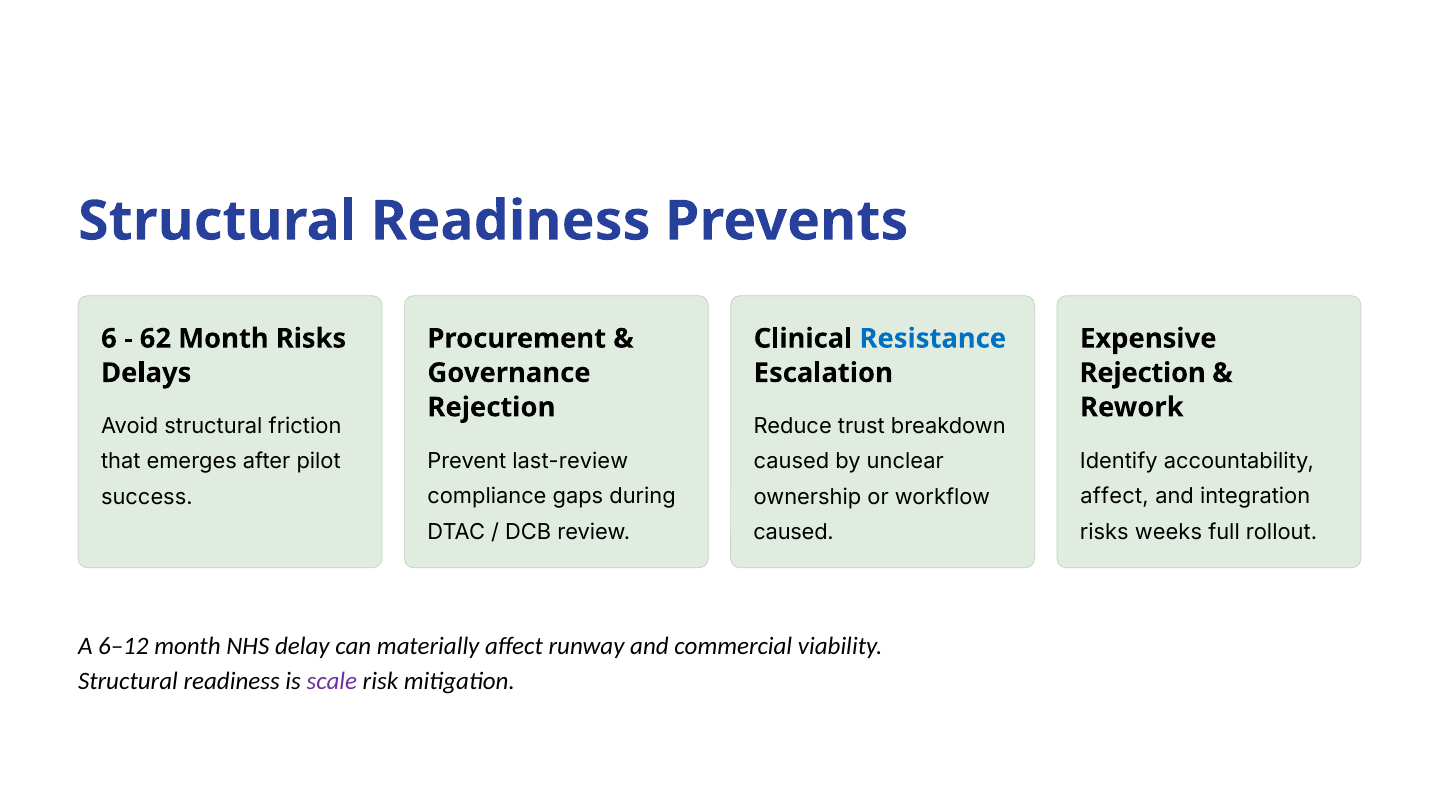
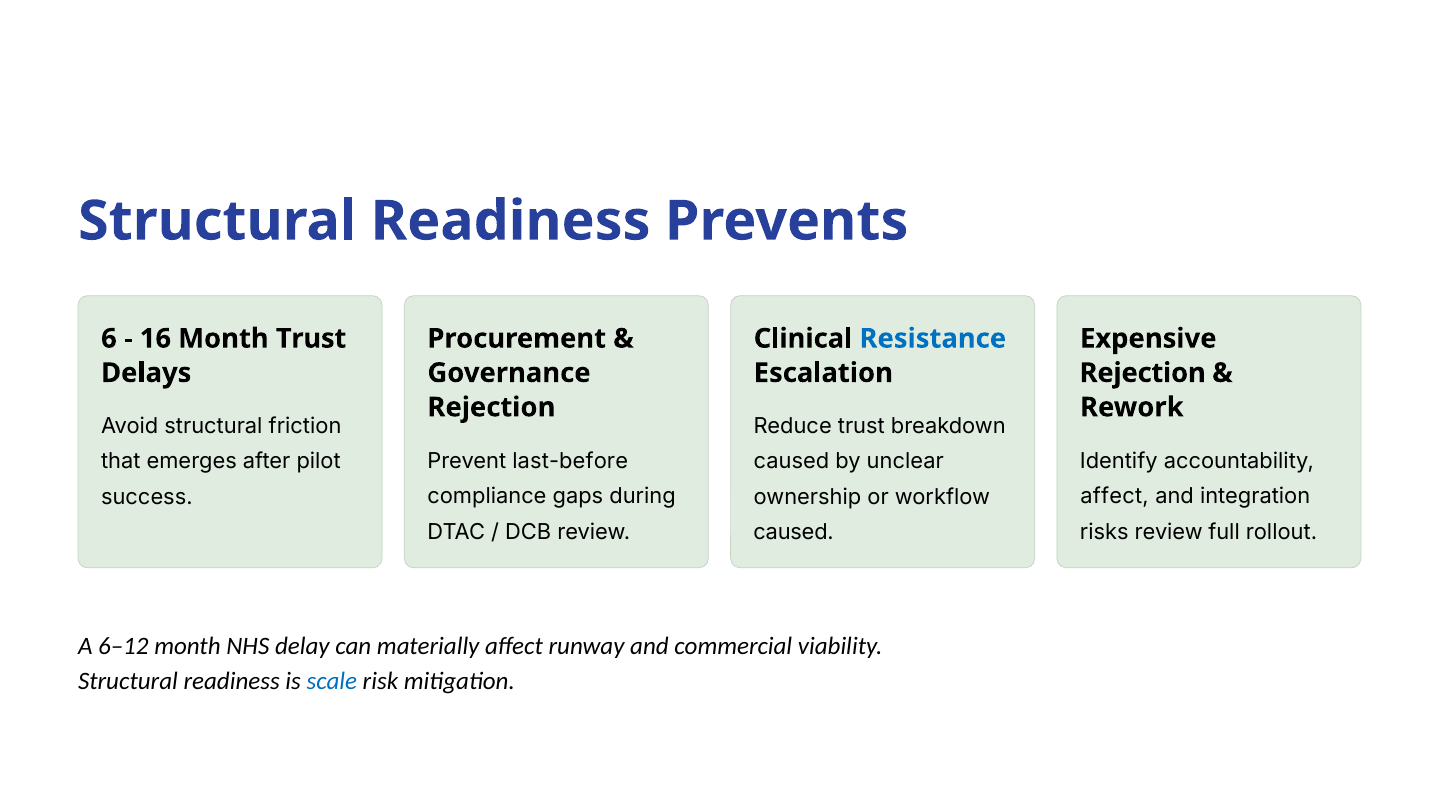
62: 62 -> 16 (155, 338)
Month Risks: Risks -> Trust (311, 338)
last-review: last-review -> last-before (570, 460)
risks weeks: weeks -> review (1169, 532)
scale colour: purple -> blue (332, 681)
